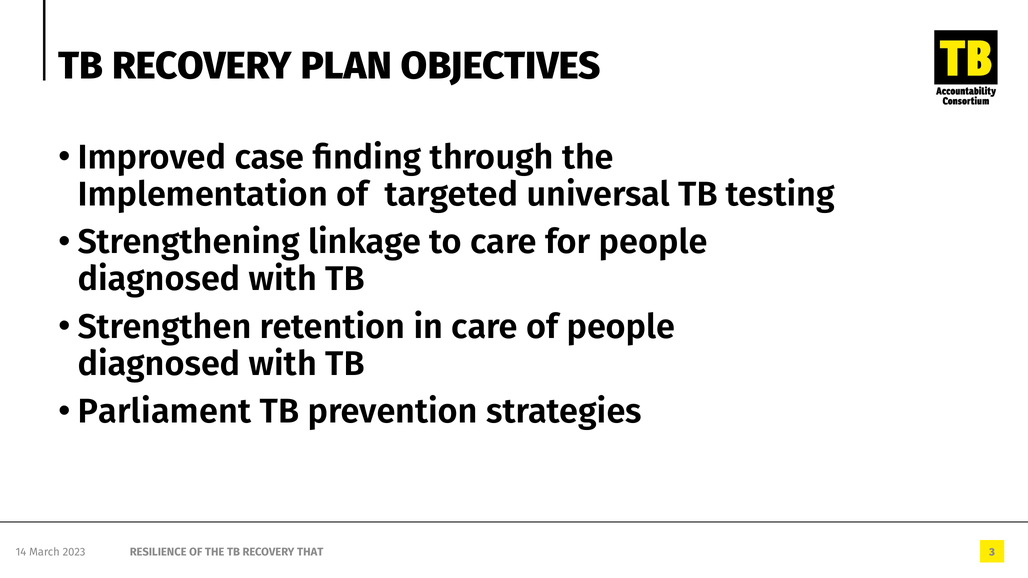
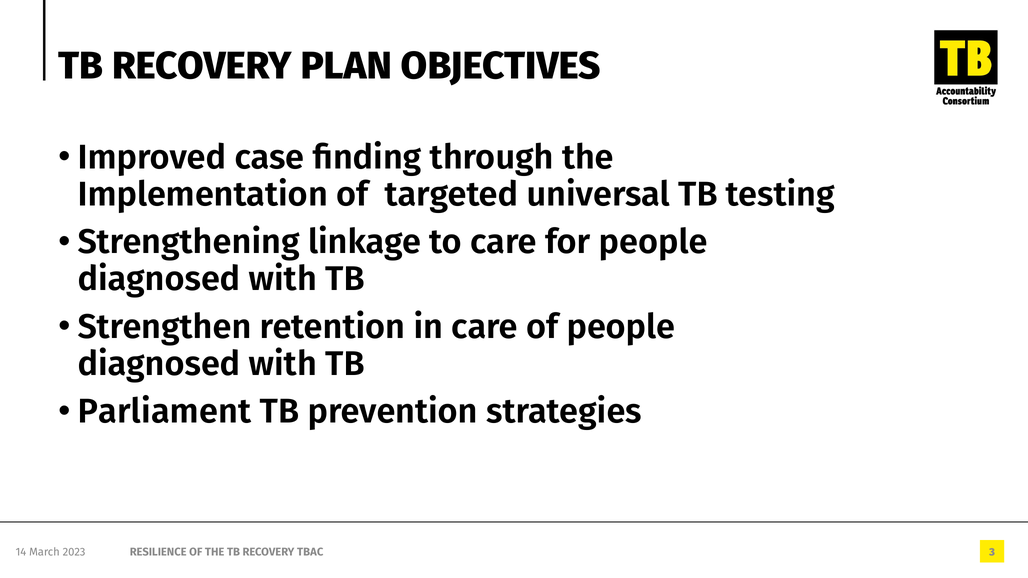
THAT: THAT -> TBAC (310, 552)
